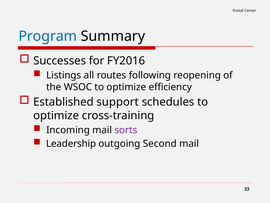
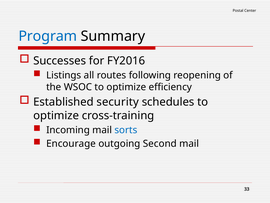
support: support -> security (118, 102)
sorts colour: purple -> blue (126, 130)
Leadership: Leadership -> Encourage (71, 143)
